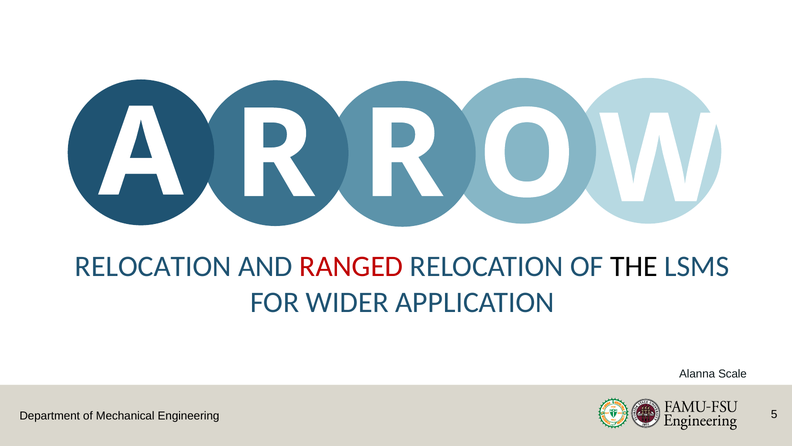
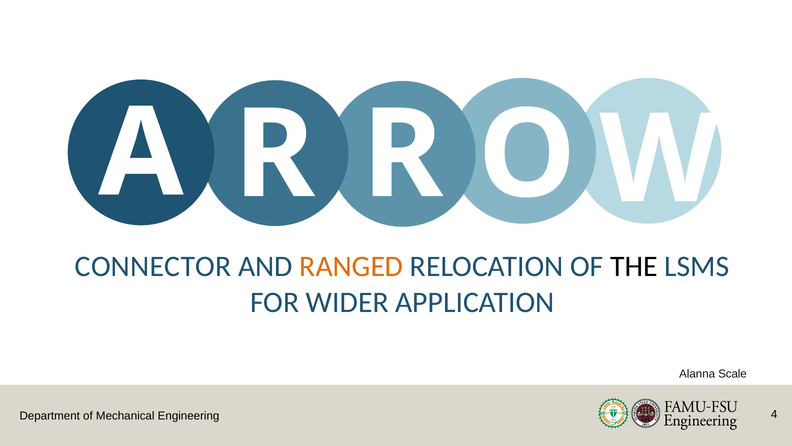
RELOCATION: RELOCATION -> CONNECTOR (153, 266)
RANGED colour: red -> orange (351, 266)
5: 5 -> 4 (774, 414)
